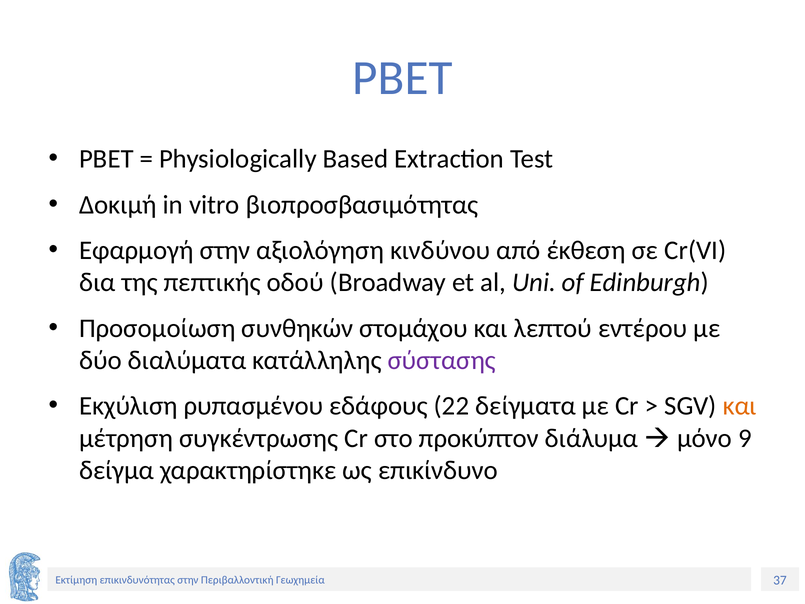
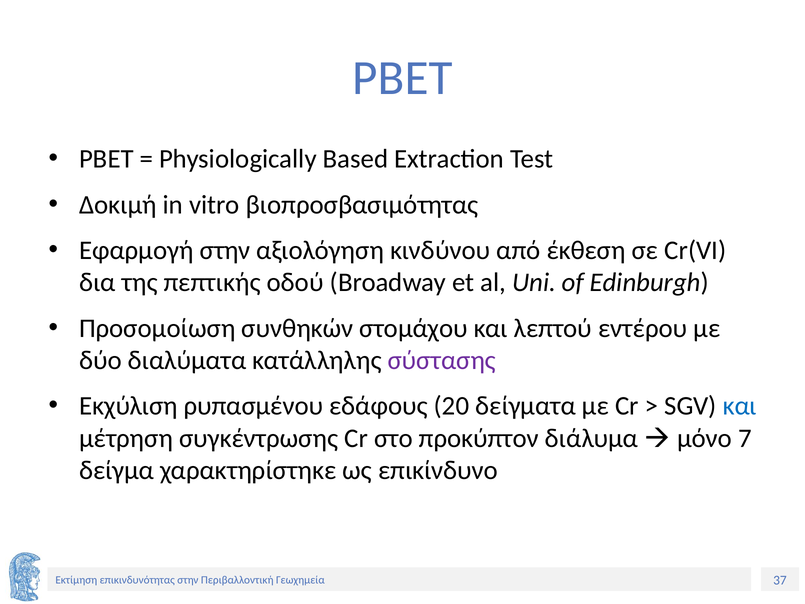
22: 22 -> 20 (451, 406)
και colour: orange -> blue (740, 406)
9: 9 -> 7 (745, 438)
